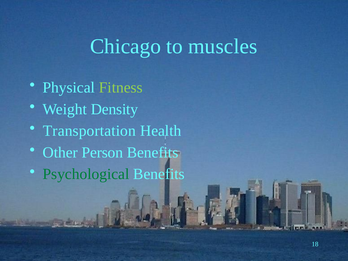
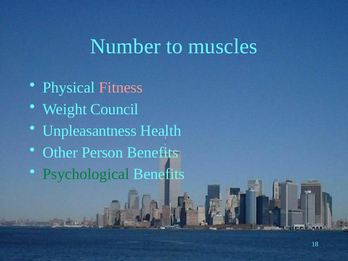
Chicago: Chicago -> Number (125, 46)
Fitness colour: light green -> pink (121, 87)
Density: Density -> Council (114, 109)
Transportation: Transportation -> Unpleasantness (90, 131)
